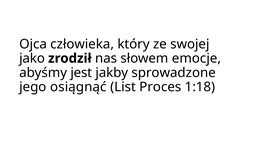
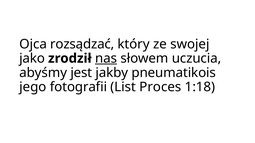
człowieka: człowieka -> rozsądzać (82, 44)
nas underline: none -> present (106, 59)
emocje: emocje -> uczucia (197, 59)
sprowadzone: sprowadzone -> pneumatikois (174, 73)
osiągnąć: osiągnąć -> fotografii (78, 87)
